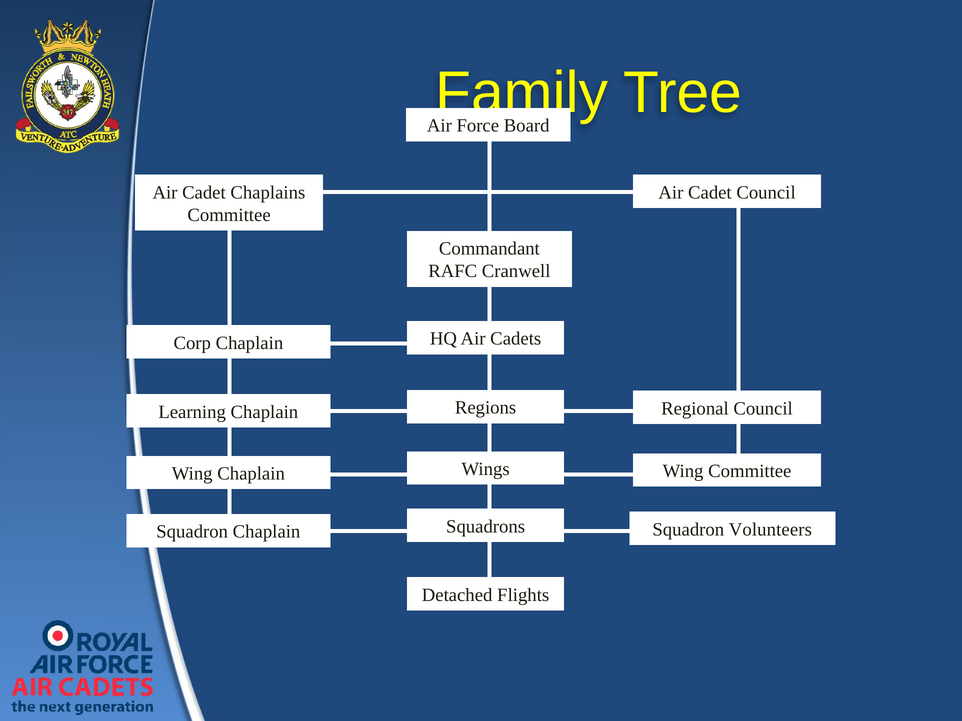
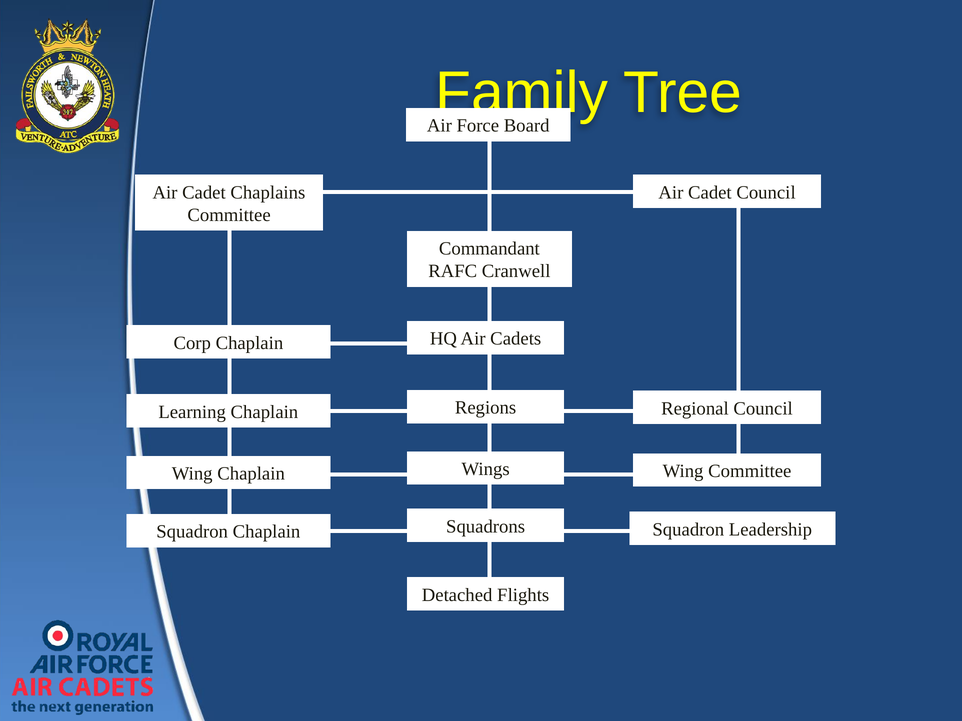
Volunteers: Volunteers -> Leadership (770, 530)
